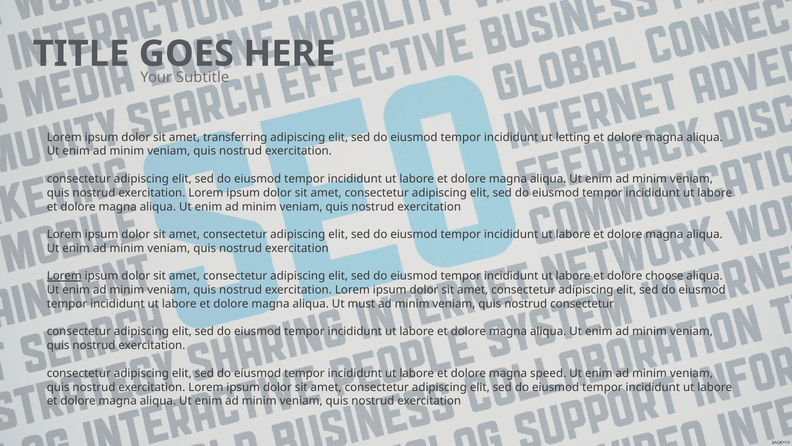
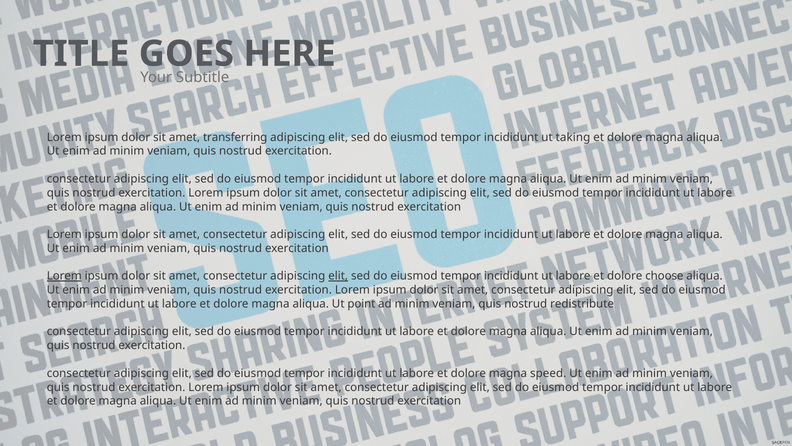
letting: letting -> taking (573, 137)
elit underline: none -> present (338, 276)
must: must -> point (361, 304)
nostrud consectetur: consectetur -> redistribute (582, 304)
